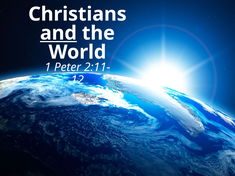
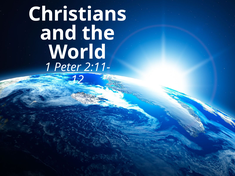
and underline: present -> none (58, 33)
